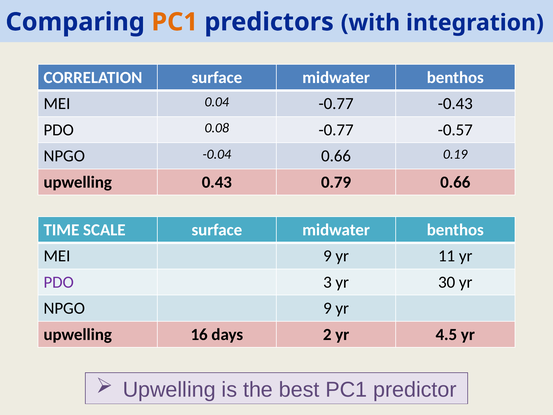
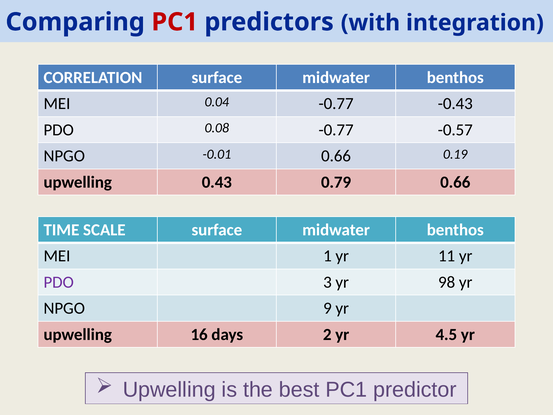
PC1 colour: orange -> red (175, 22)
-0.04: -0.04 -> -0.01 (217, 154)
MEI 9: 9 -> 1 (327, 256)
30: 30 -> 98 (447, 282)
